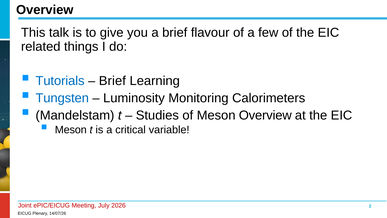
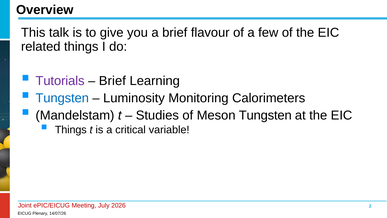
Tutorials colour: blue -> purple (60, 81)
Meson Overview: Overview -> Tungsten (265, 115)
Meson: Meson -> Things (71, 130)
